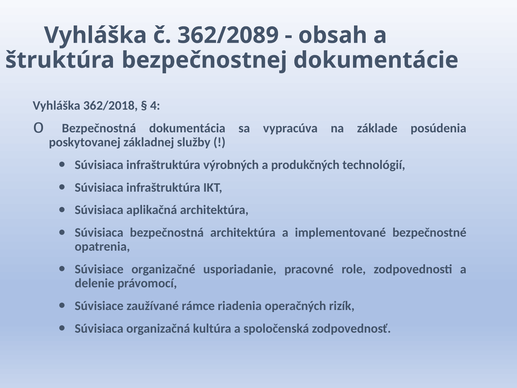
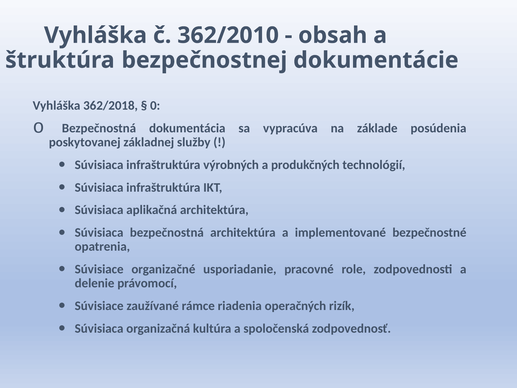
362/2089: 362/2089 -> 362/2010 (228, 35)
4: 4 -> 0 (155, 106)
